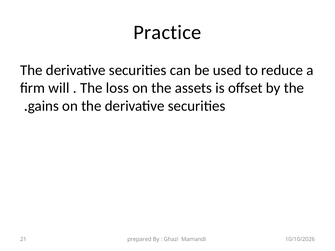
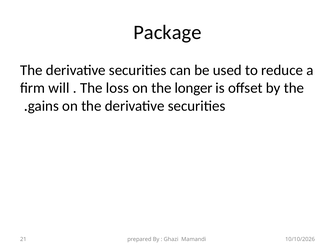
Practice: Practice -> Package (167, 32)
assets: assets -> longer (194, 88)
